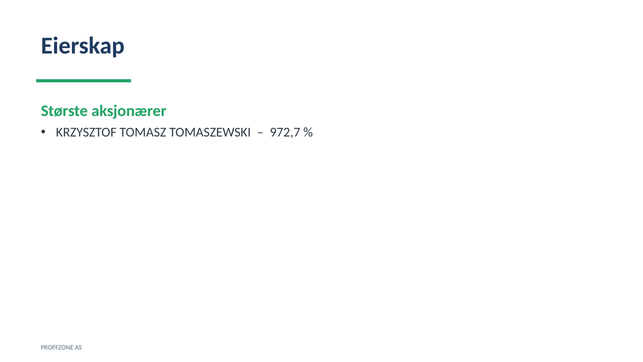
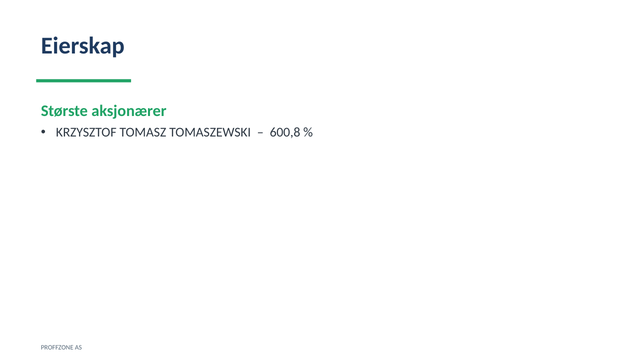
972,7: 972,7 -> 600,8 (285, 132)
